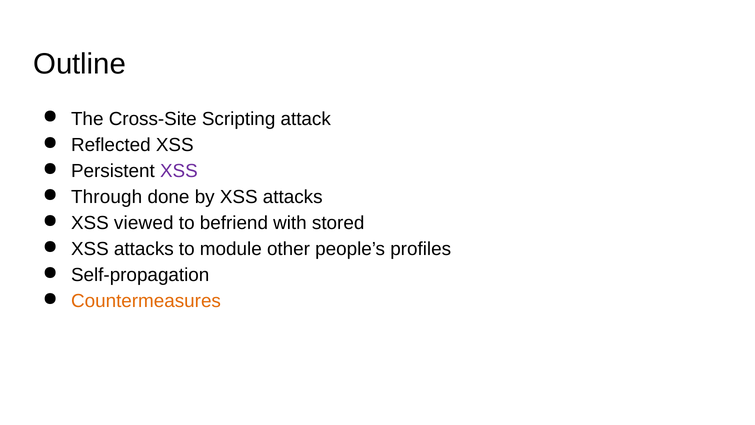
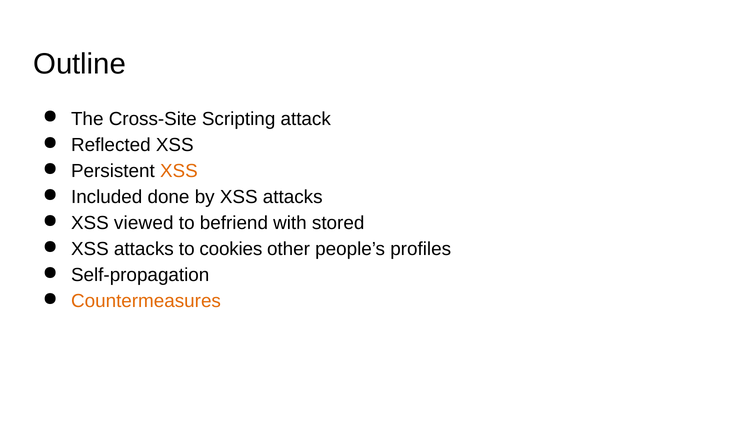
XSS colour: purple -> orange (179, 171)
Through: Through -> Included (107, 197)
module: module -> cookies (231, 249)
